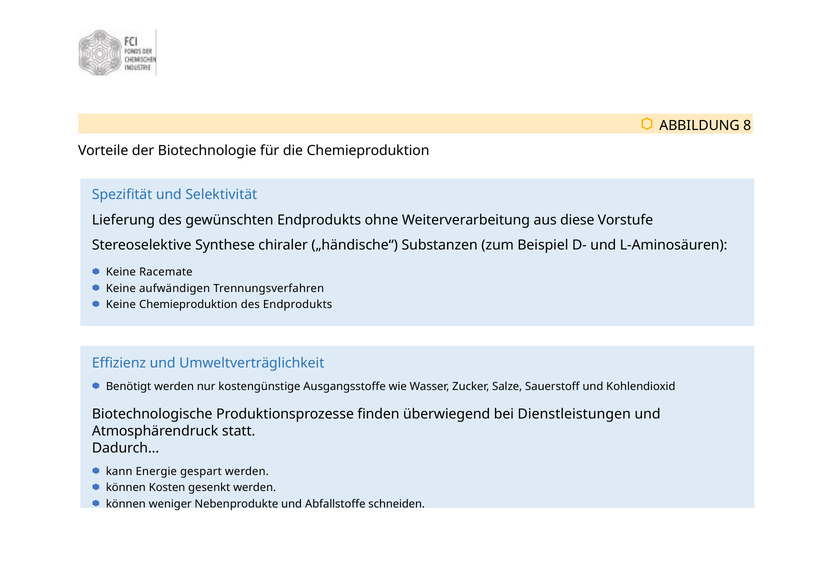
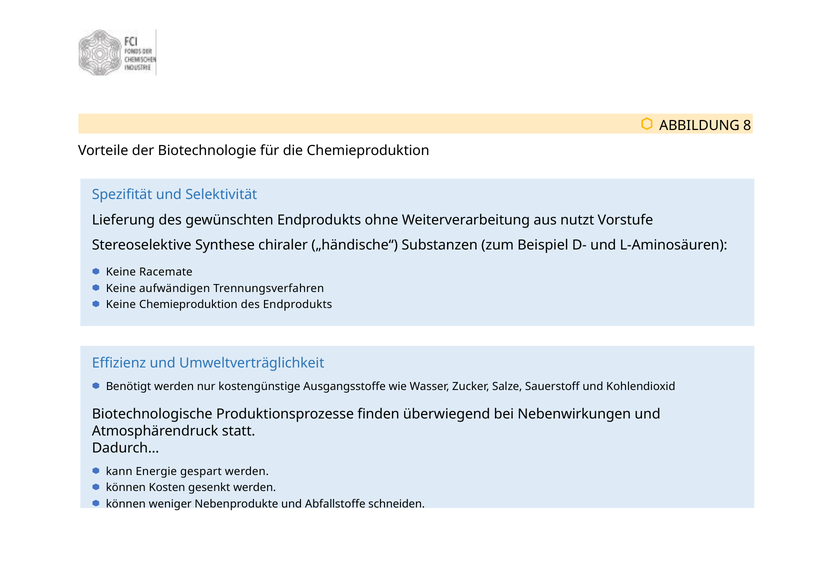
diese: diese -> nutzt (577, 220)
Dienstleistungen: Dienstleistungen -> Nebenwirkungen (574, 415)
